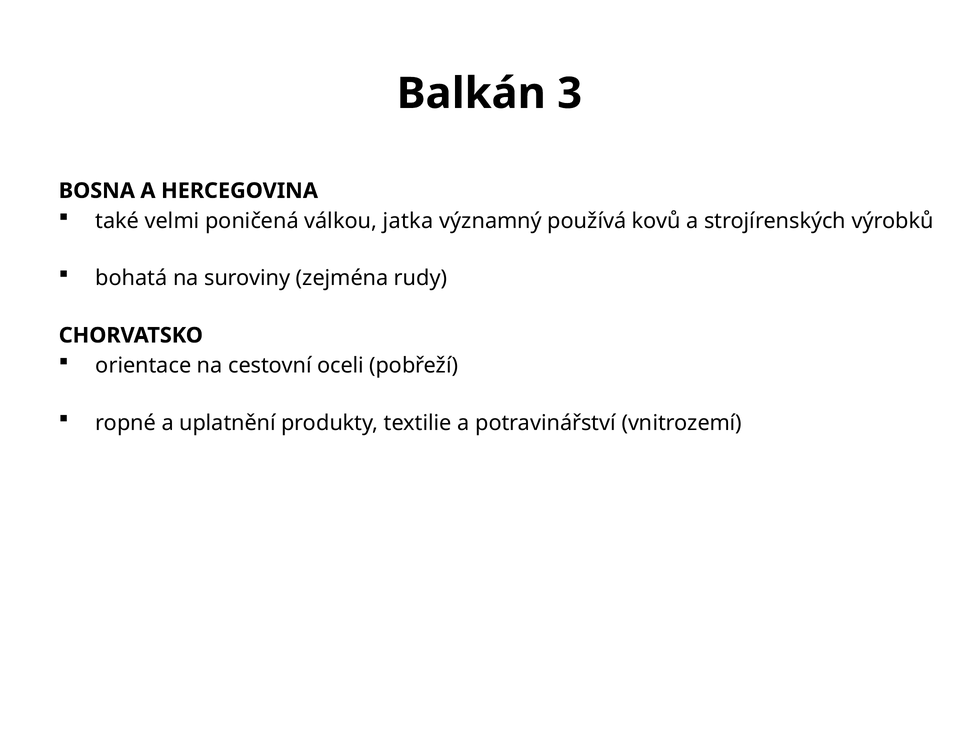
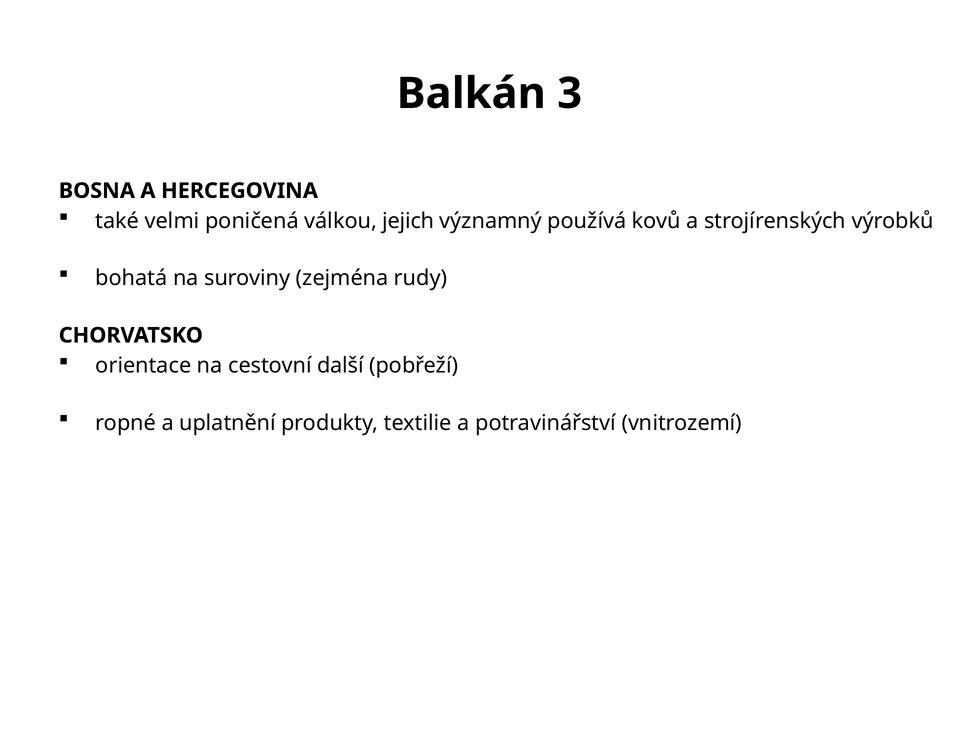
jatka: jatka -> jejich (408, 221)
oceli: oceli -> další (340, 366)
